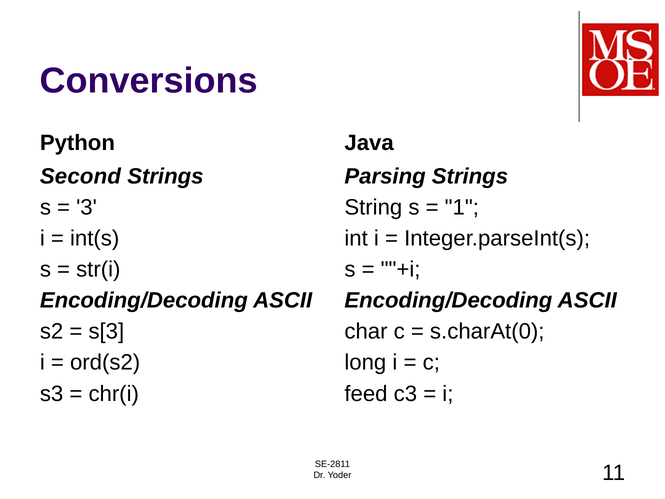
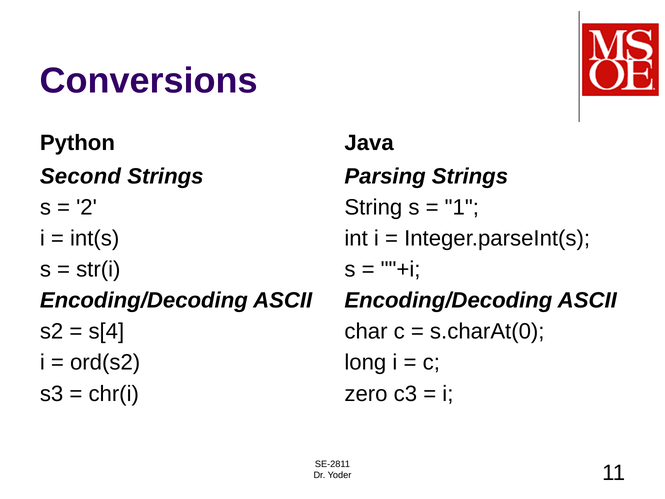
3: 3 -> 2 (87, 207)
s[3: s[3 -> s[4 (106, 331)
feed: feed -> zero (366, 394)
